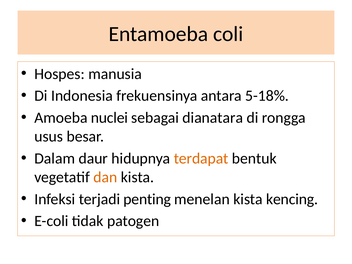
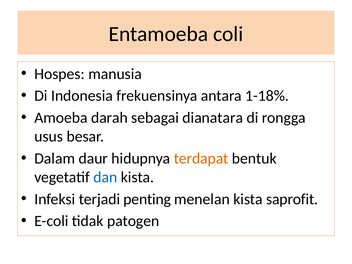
5-18%: 5-18% -> 1-18% (267, 96)
nuclei: nuclei -> darah (109, 118)
dan colour: orange -> blue (105, 177)
kencing: kencing -> saprofit (292, 199)
